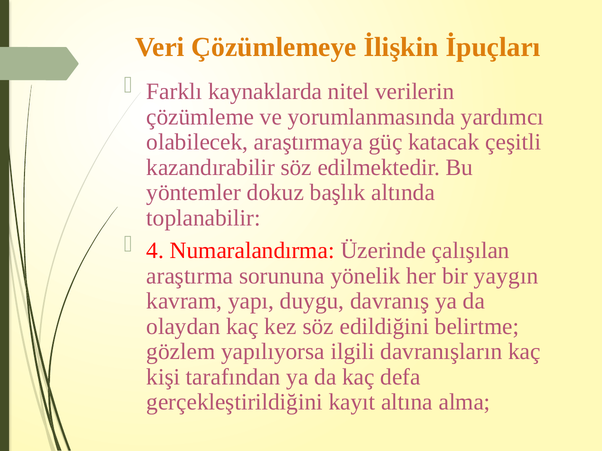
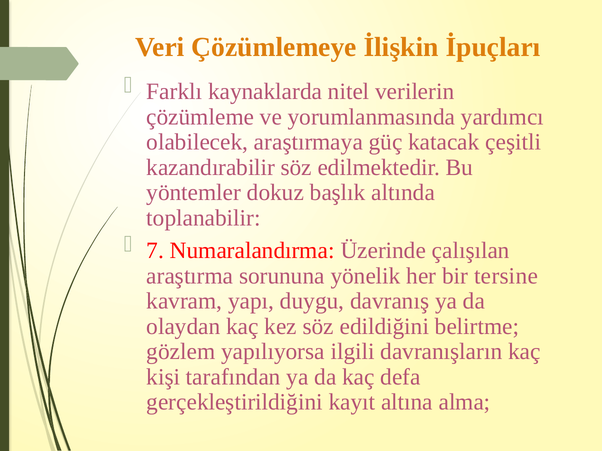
4: 4 -> 7 (155, 251)
yaygın: yaygın -> tersine (506, 276)
